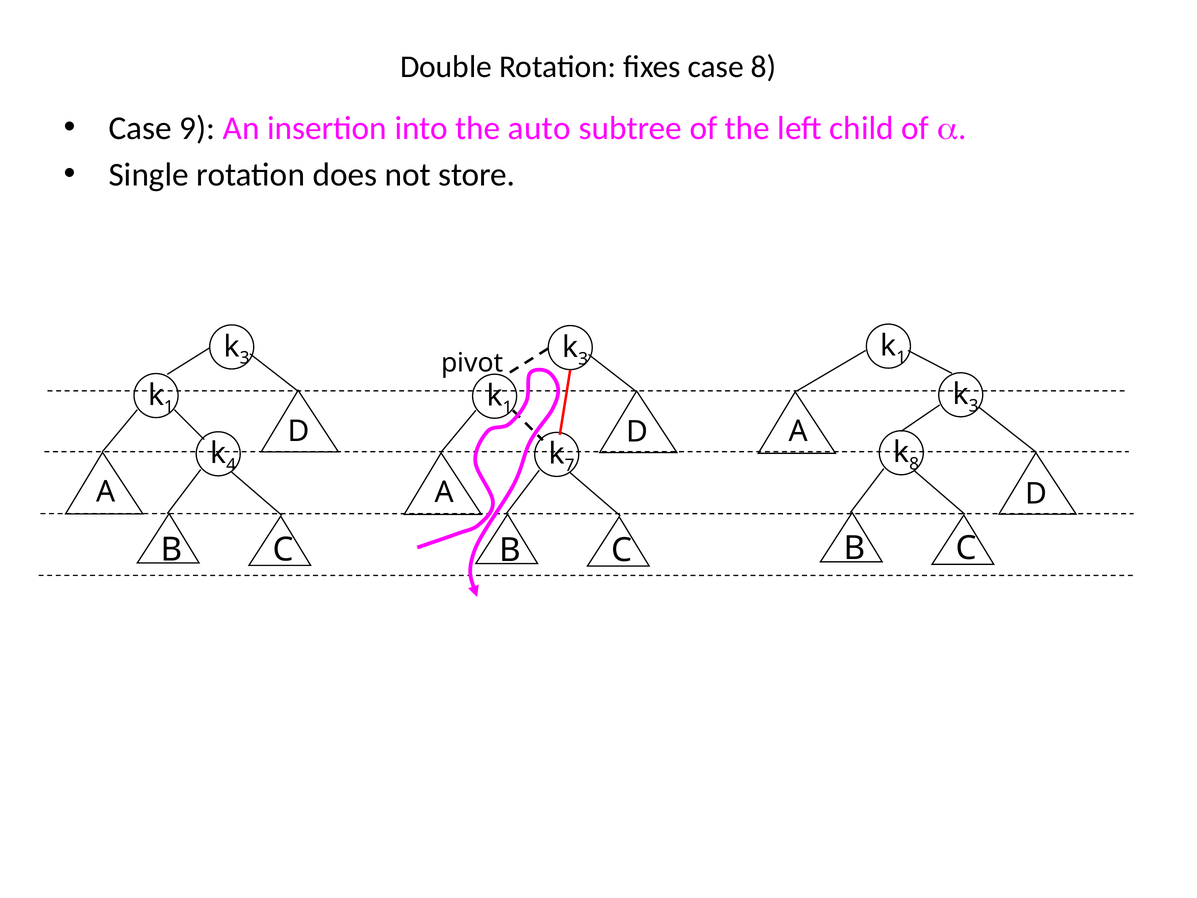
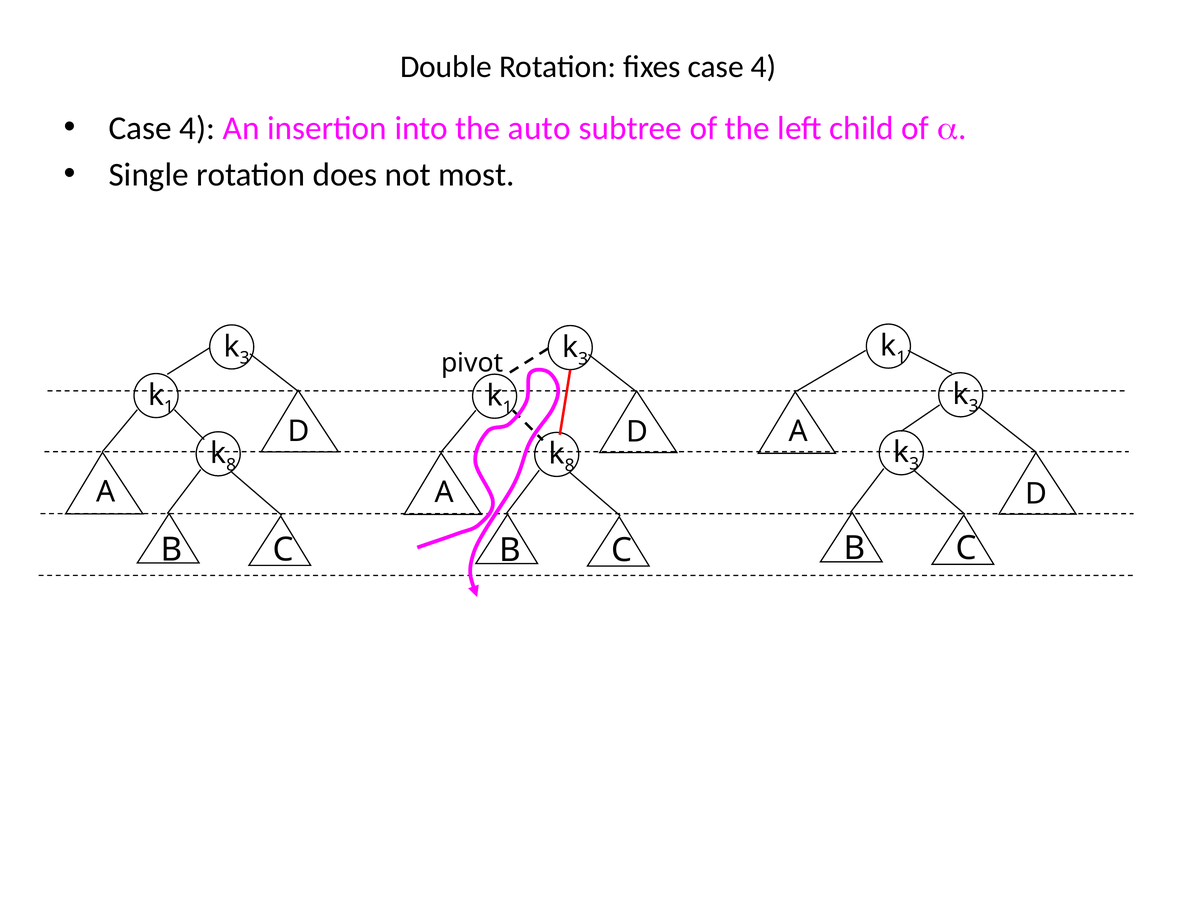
fixes case 8: 8 -> 4 (764, 67)
9: 9 -> 4 (197, 128)
store: store -> most (477, 175)
8: 8 -> 3 (914, 464)
4: 4 -> 8 (231, 465)
7: 7 -> 8 (570, 466)
